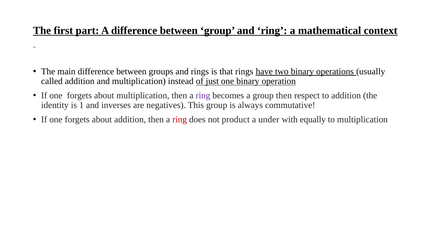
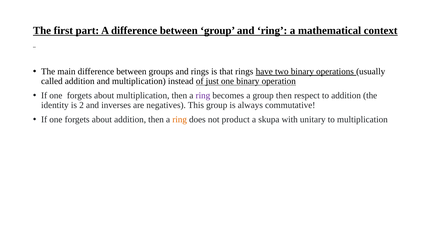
1: 1 -> 2 (82, 105)
ring colour: red -> orange (180, 119)
under: under -> skupa (269, 119)
equally: equally -> unitary (313, 119)
